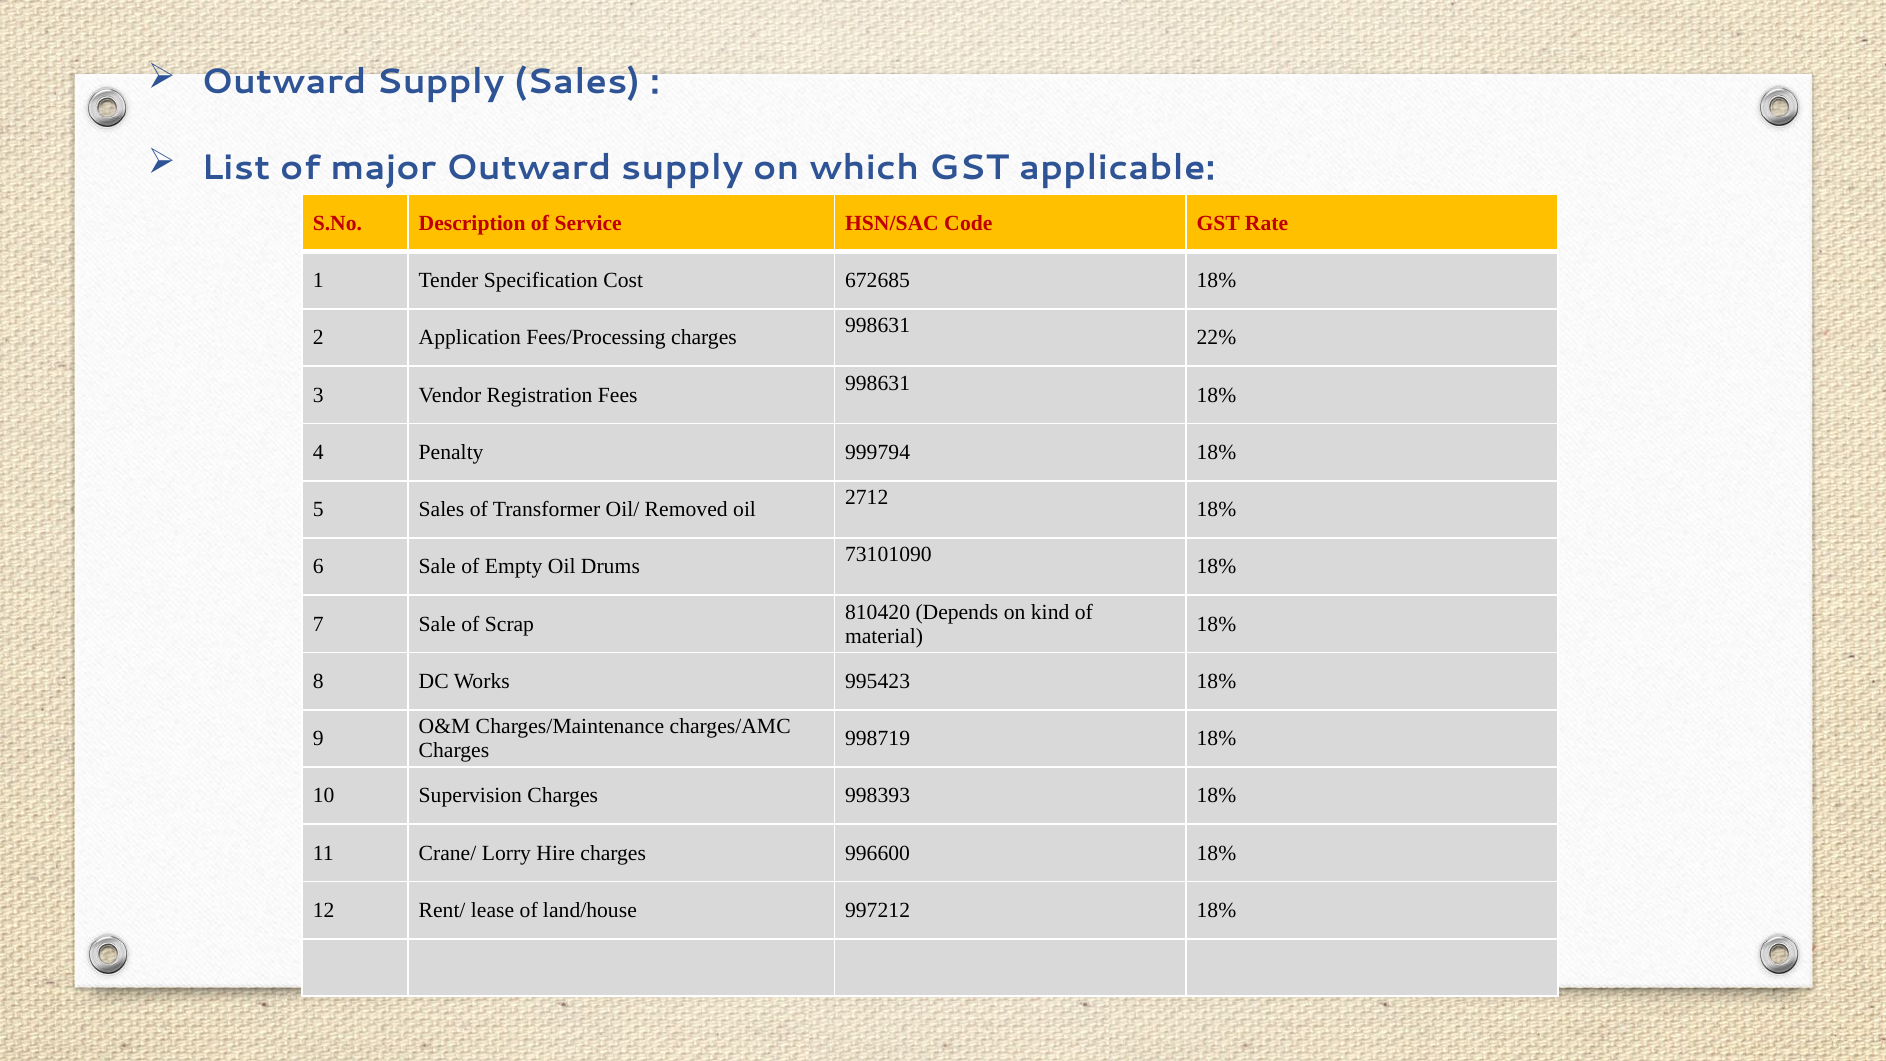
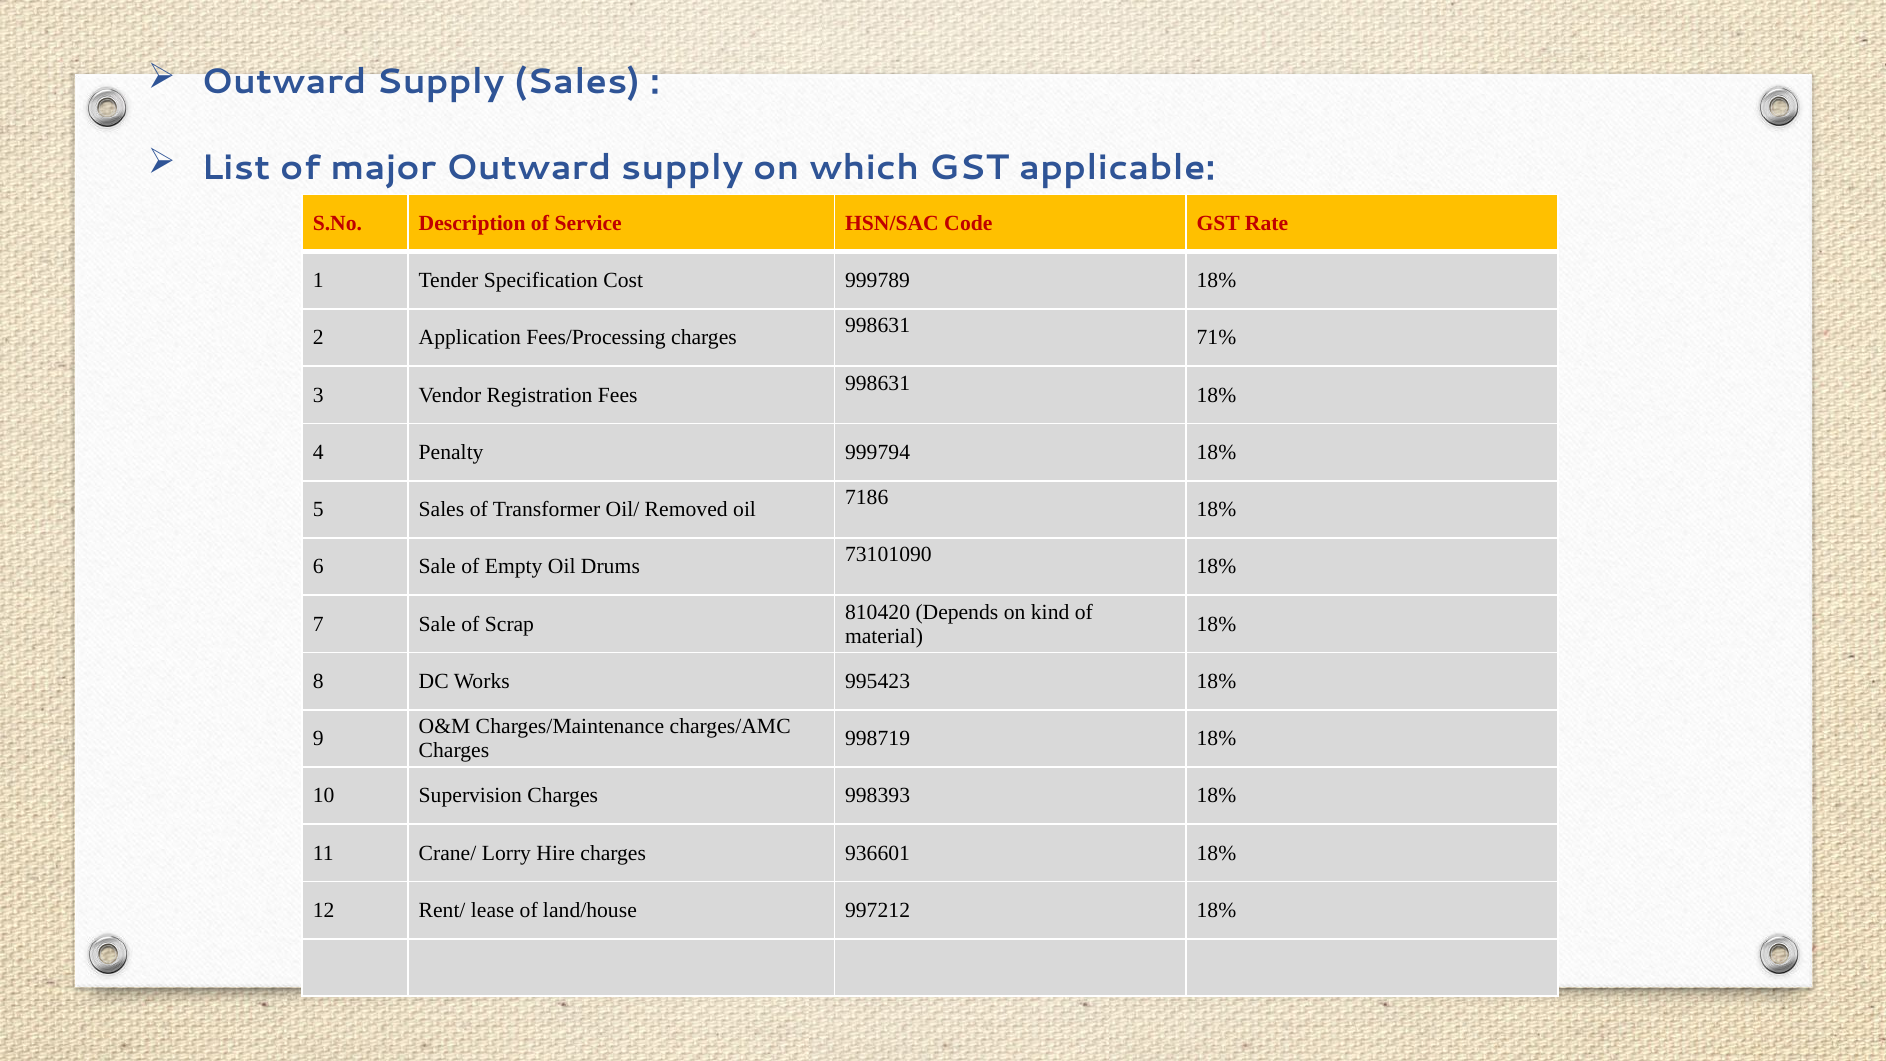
672685: 672685 -> 999789 (878, 280)
22%: 22% -> 71% (1216, 338)
2712: 2712 -> 7186 (867, 497)
996600: 996600 -> 936601 (878, 853)
